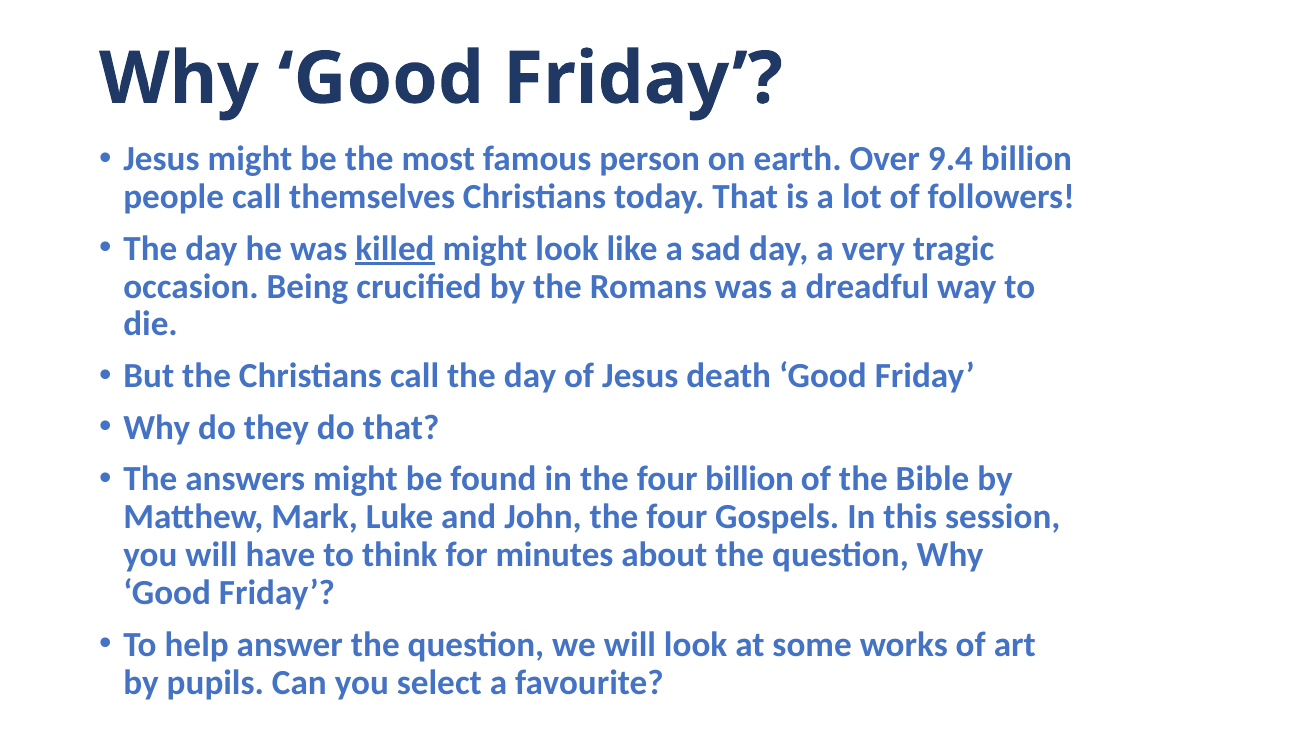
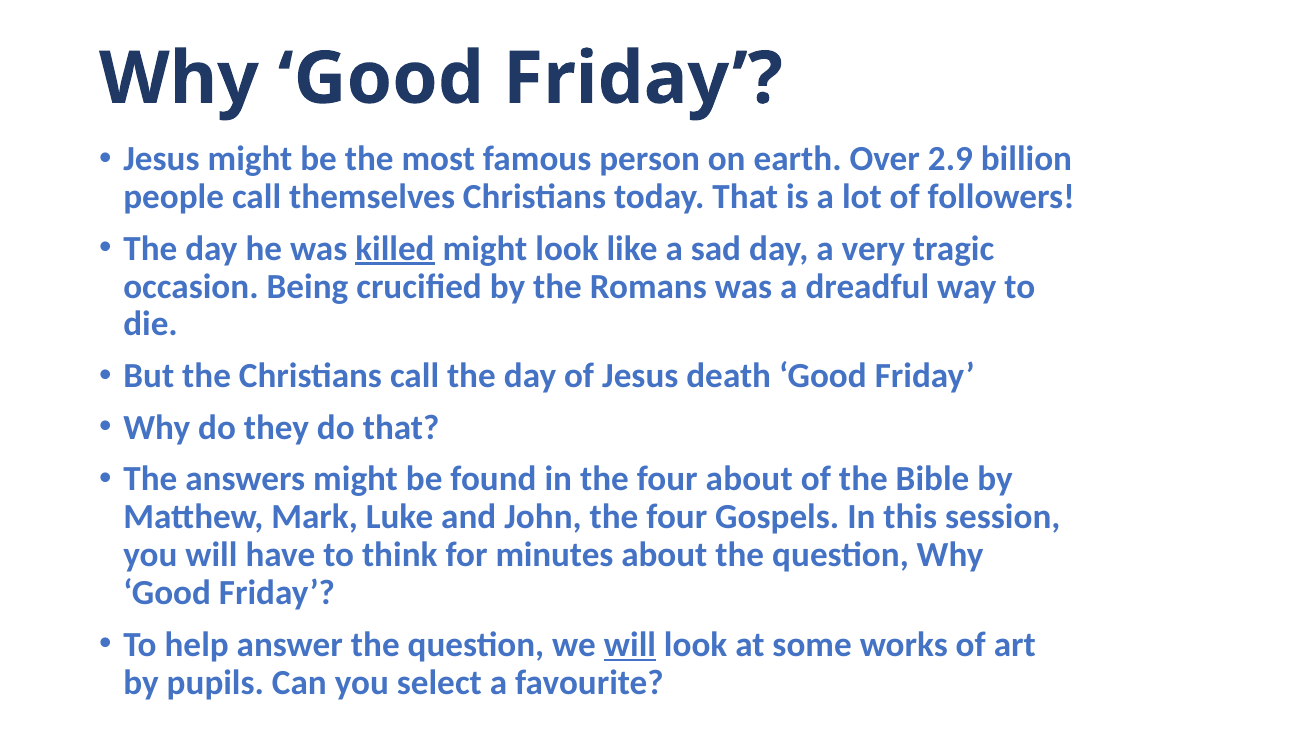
9.4: 9.4 -> 2.9 (950, 159)
four billion: billion -> about (749, 479)
will underline: none -> present (630, 644)
